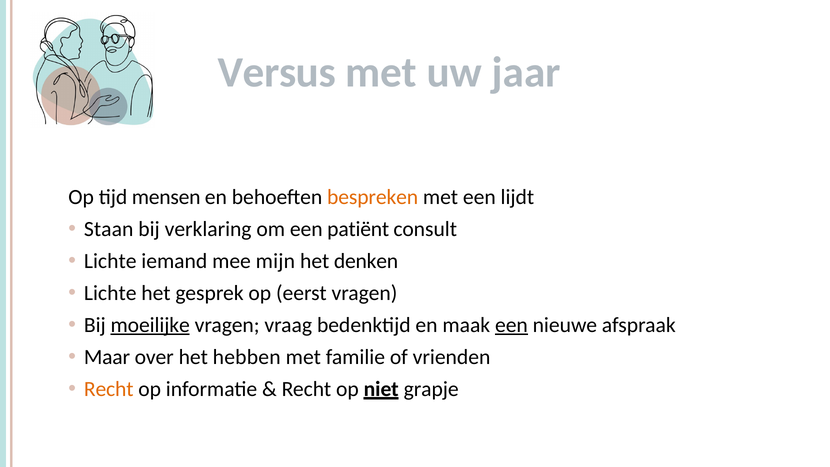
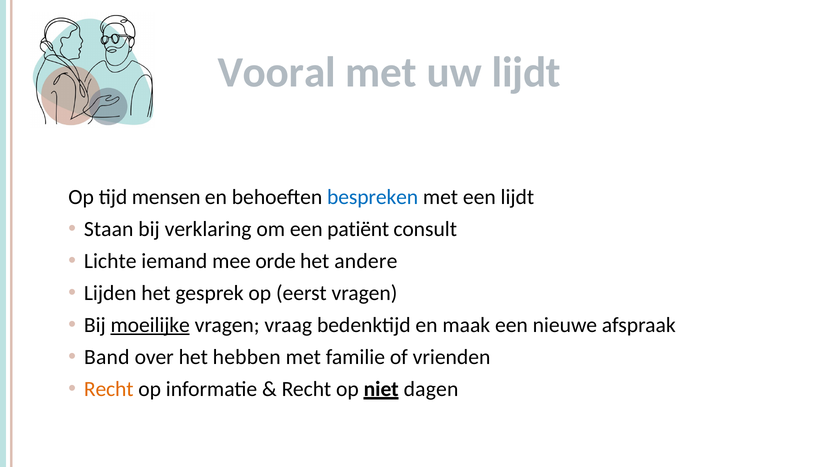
Versus: Versus -> Vooral (277, 72)
uw jaar: jaar -> lijdt (526, 72)
bespreken colour: orange -> blue (373, 197)
mijn: mijn -> orde (276, 261)
denken: denken -> andere (366, 261)
Lichte: Lichte -> Lijden (110, 293)
een underline: present -> none (511, 325)
Maar: Maar -> Band (107, 357)
grapje: grapje -> dagen (431, 389)
